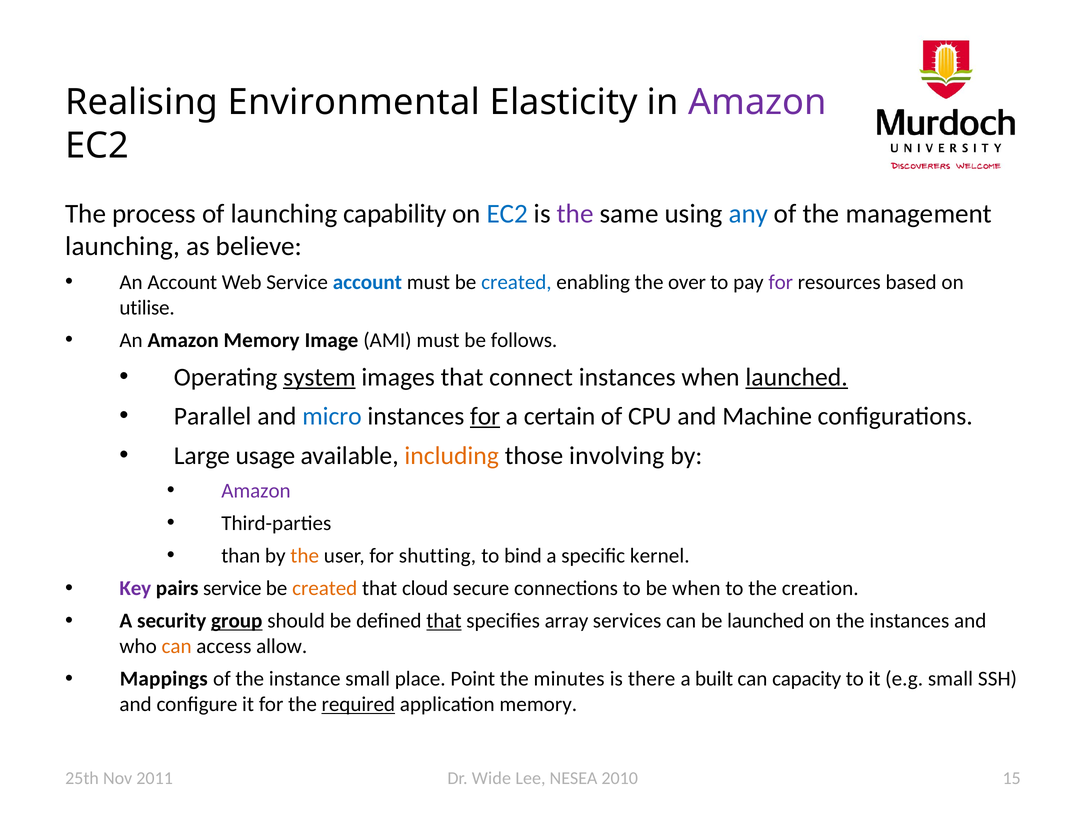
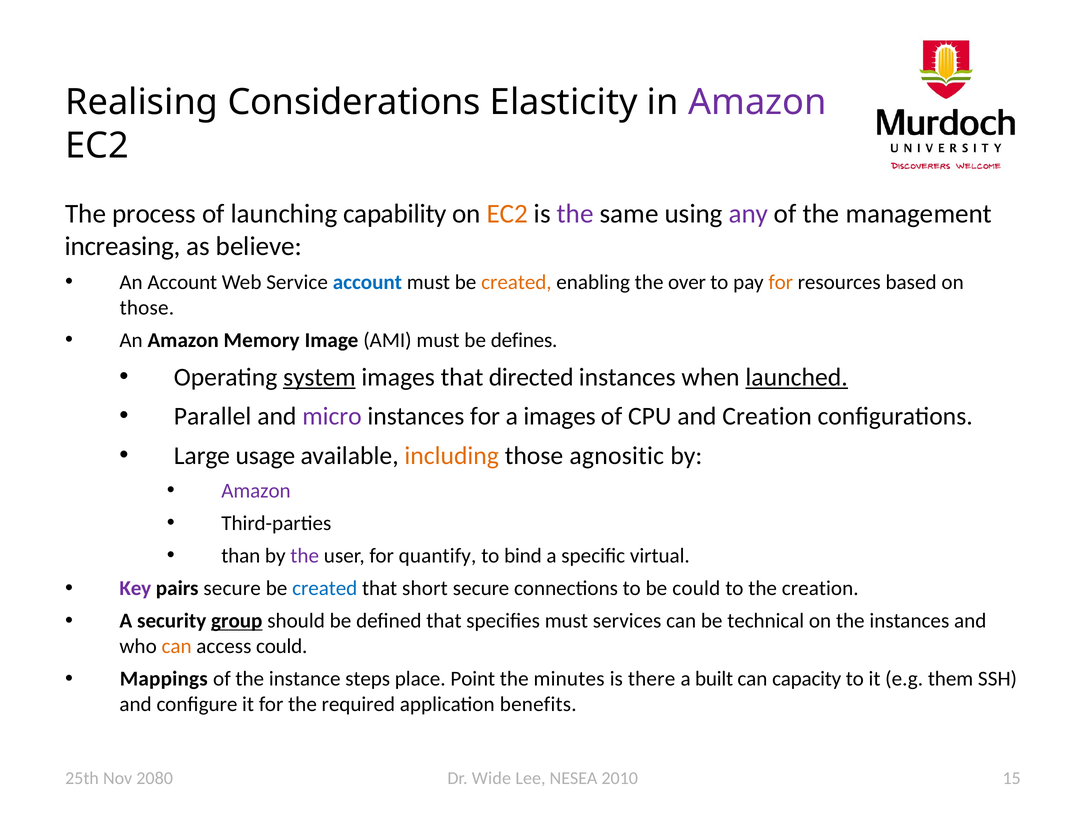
Environmental: Environmental -> Considerations (354, 102)
EC2 colour: blue -> orange (507, 214)
any colour: blue -> purple (748, 214)
launching: launching -> increasing (123, 246)
created colour: blue -> orange (516, 282)
for colour: purple -> orange (781, 282)
utilise: utilise -> those (147, 307)
follows: follows -> defines (524, 340)
connect: connect -> directed (531, 377)
micro colour: blue -> purple (332, 416)
for underline: present -> none (485, 416)
a certain: certain -> images (560, 416)
and Machine: Machine -> Creation (767, 416)
involving: involving -> agnositic (617, 455)
the colour: orange -> purple (305, 555)
shutting: shutting -> quantify (437, 555)
kernel: kernel -> virtual (660, 555)
pairs service: service -> secure (232, 588)
created colour: orange -> blue (325, 588)
cloud: cloud -> short (425, 588)
be when: when -> could (696, 588)
that underline: present -> none (444, 621)
specifies array: array -> must (566, 621)
be launched: launched -> technical (766, 621)
access allow: allow -> could (282, 646)
instance small: small -> steps (368, 679)
e.g small: small -> them (951, 679)
required underline: present -> none (358, 704)
application memory: memory -> benefits (538, 704)
2011: 2011 -> 2080 (155, 778)
